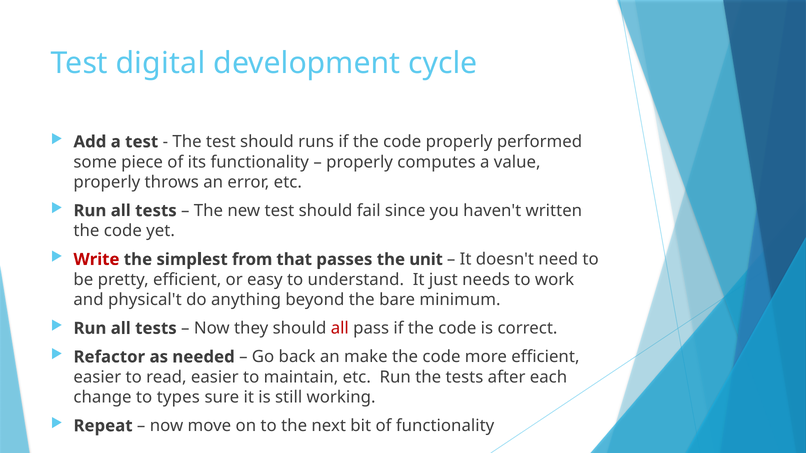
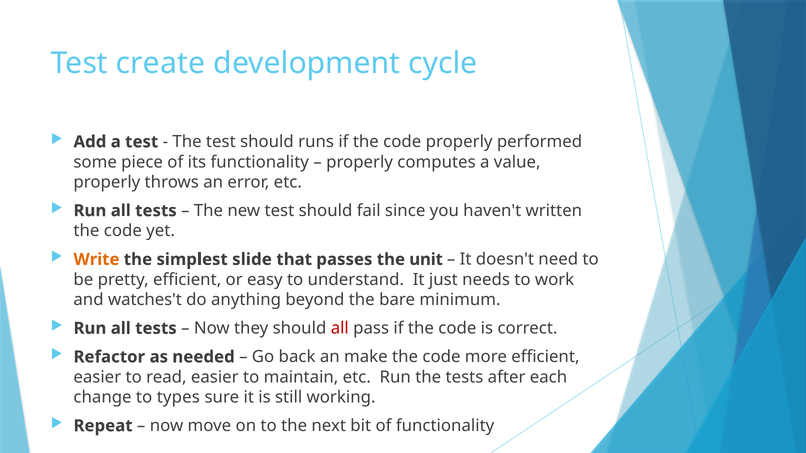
digital: digital -> create (161, 64)
Write colour: red -> orange (96, 260)
from: from -> slide (252, 260)
physical't: physical't -> watches't (145, 300)
